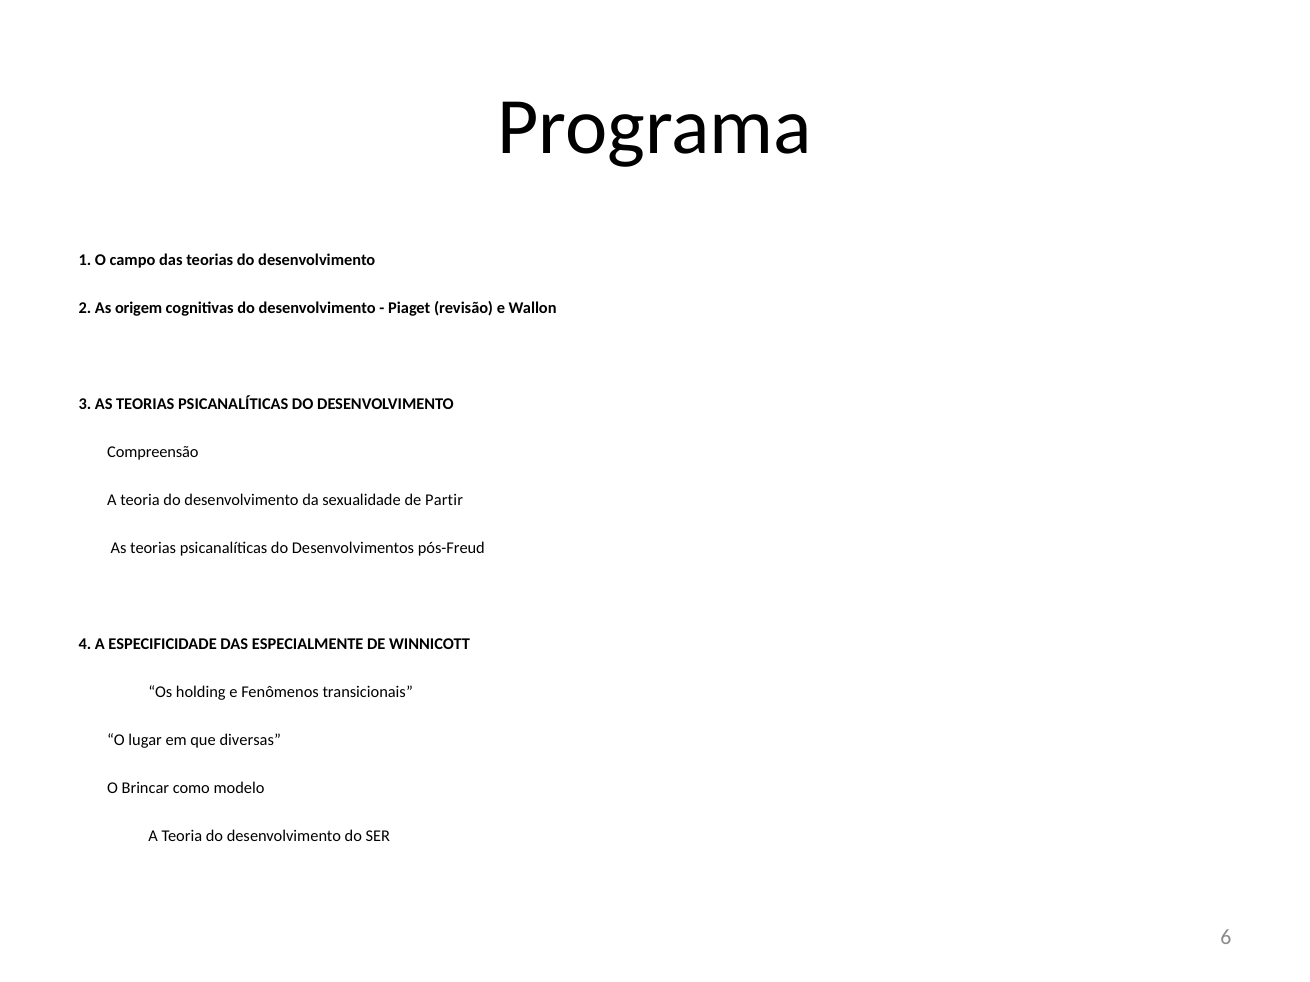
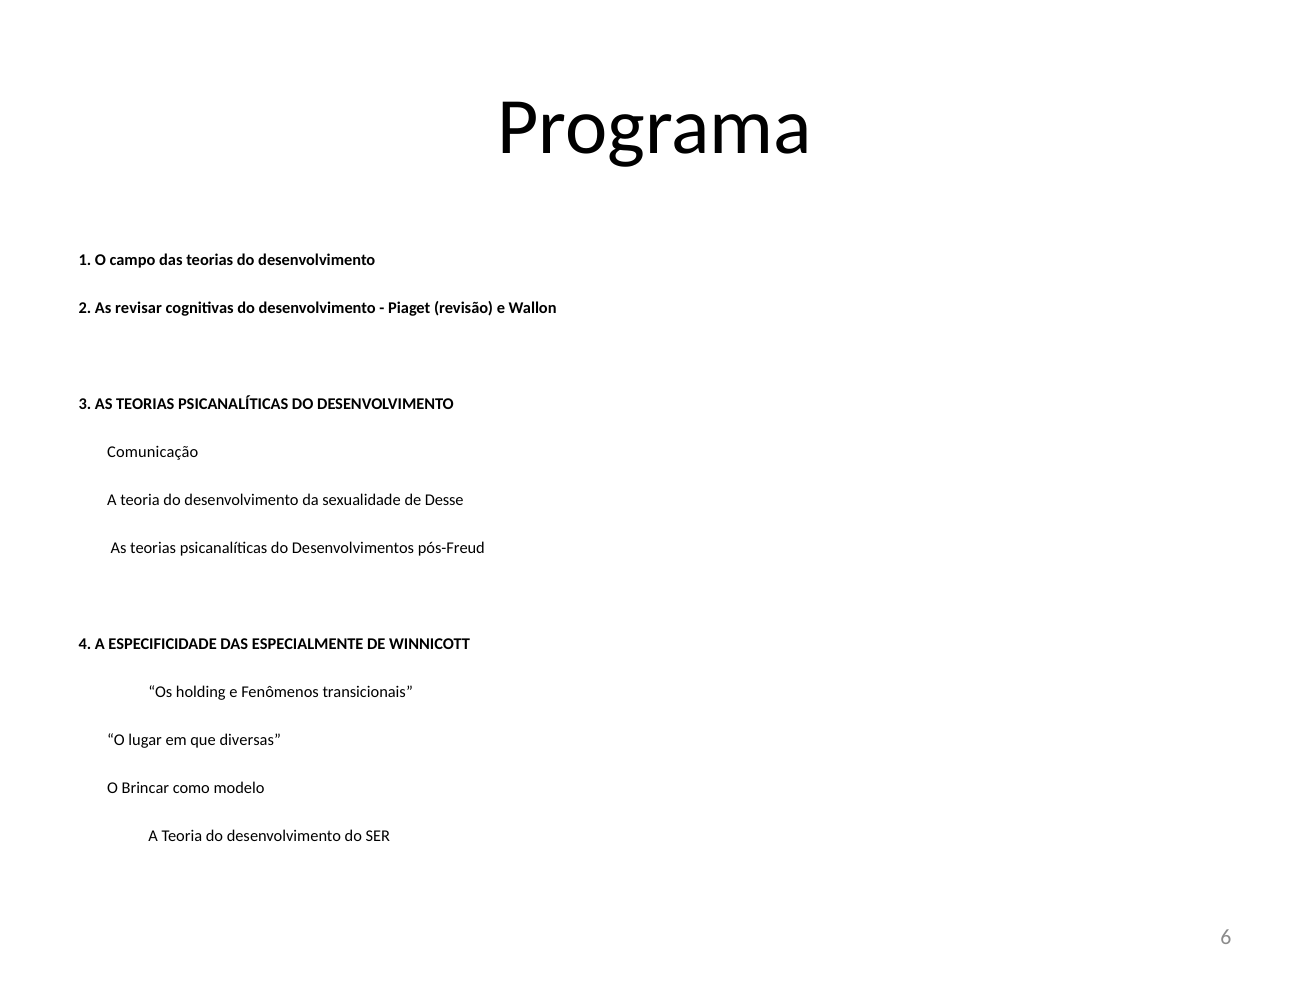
origem: origem -> revisar (138, 309)
Compreensão: Compreensão -> Comunicação (153, 453)
Partir: Partir -> Desse (444, 501)
